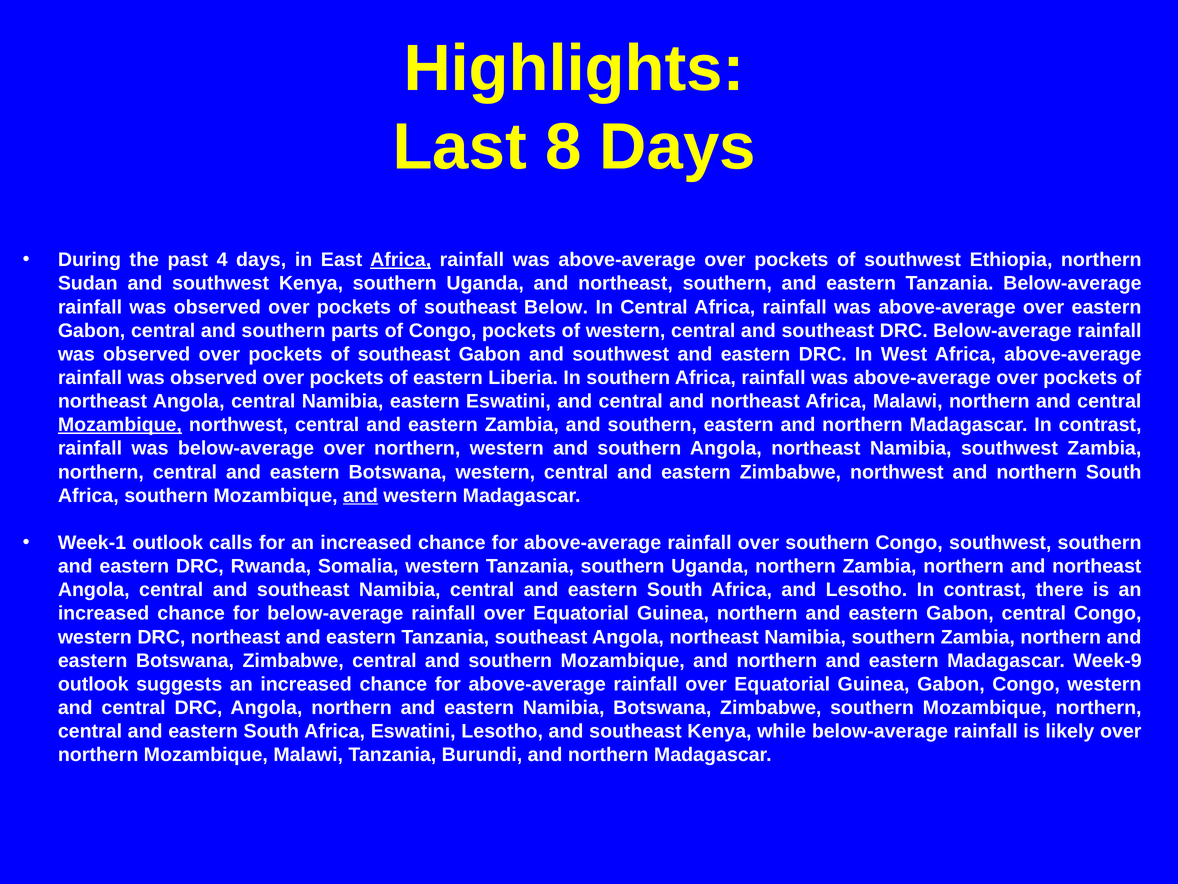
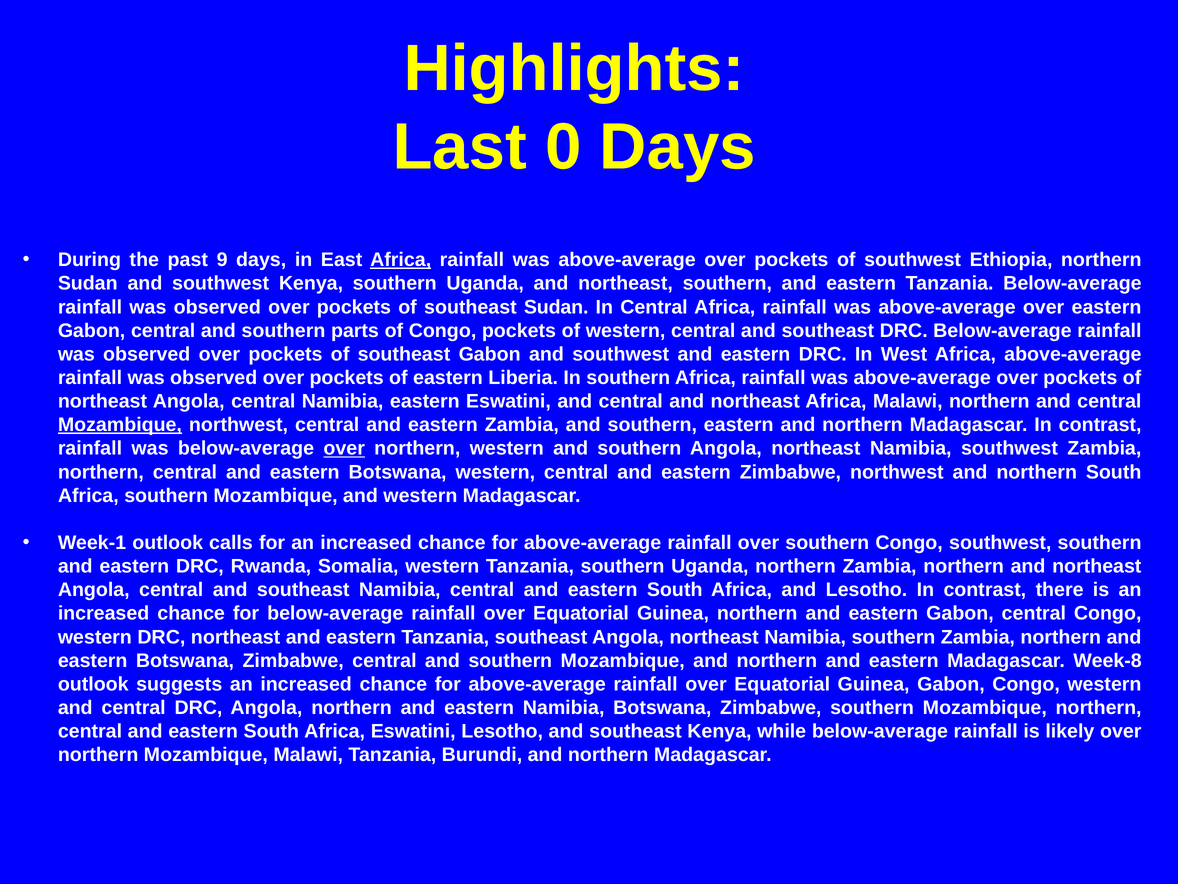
8: 8 -> 0 (563, 147)
4: 4 -> 9 (222, 260)
southeast Below: Below -> Sudan (556, 307)
over underline: none -> present (344, 448)
and underline: present -> none (360, 495)
Week-9: Week-9 -> Week-8 (1107, 660)
